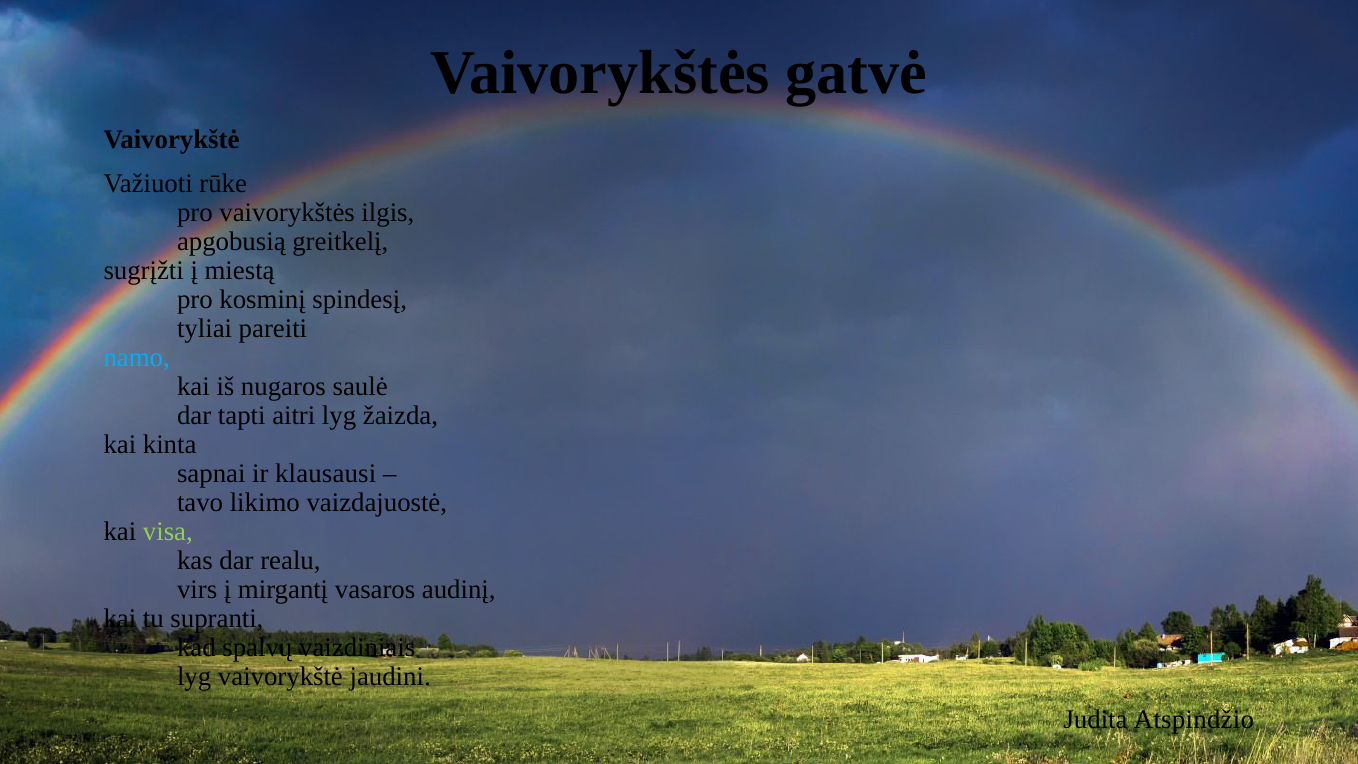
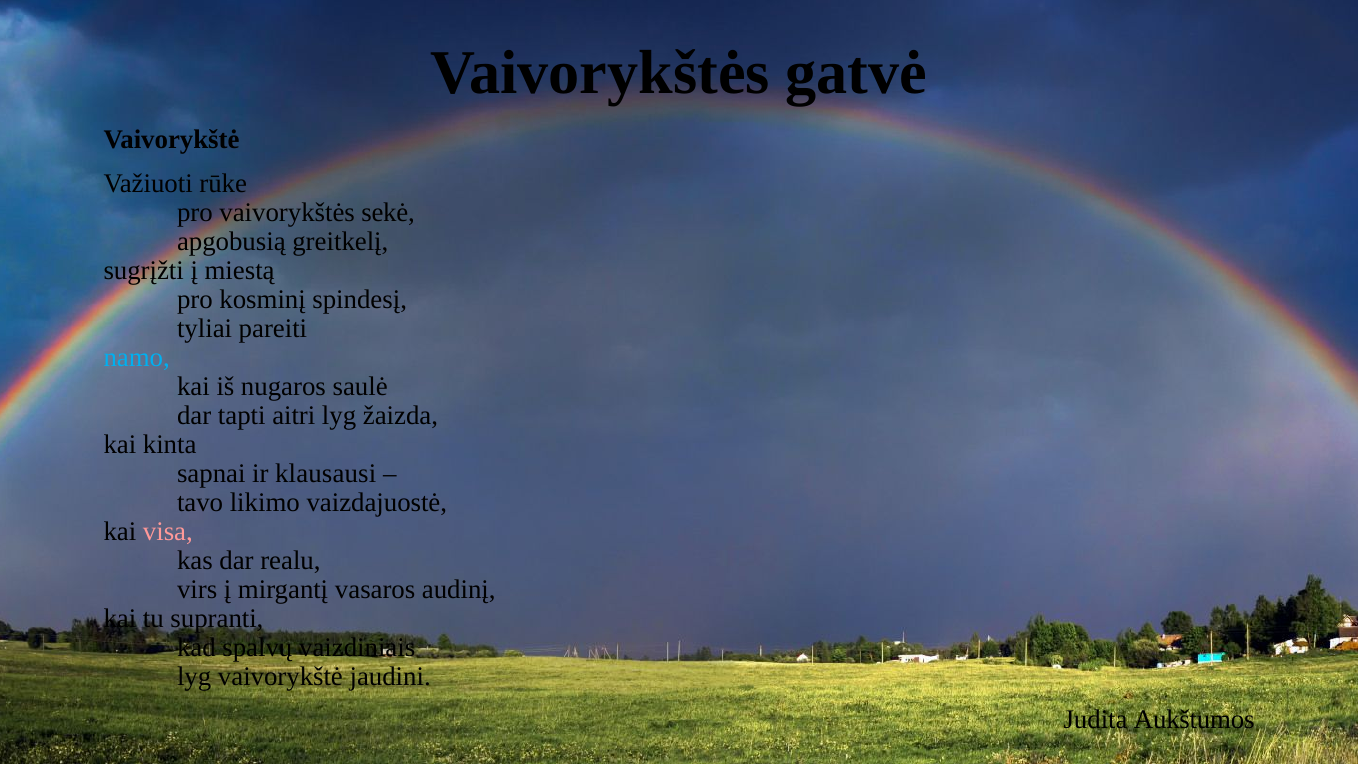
ilgis: ilgis -> sekė (388, 212)
visa colour: light green -> pink (168, 532)
Atspindžio: Atspindžio -> Aukštumos (1194, 720)
